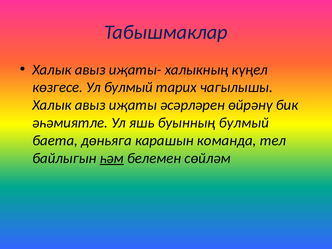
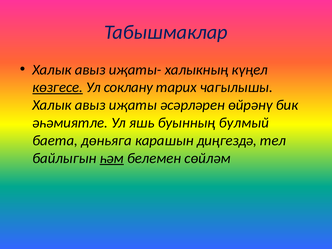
көзгесе underline: none -> present (58, 87)
Ул булмый: булмый -> соклану (128, 87)
команда: команда -> диңгездә (227, 140)
